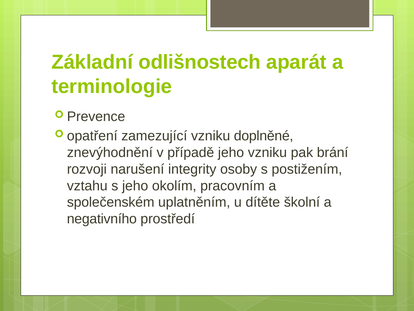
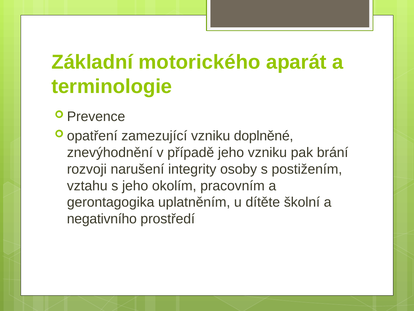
odlišnostech: odlišnostech -> motorického (200, 62)
společenském: společenském -> gerontagogika (111, 202)
